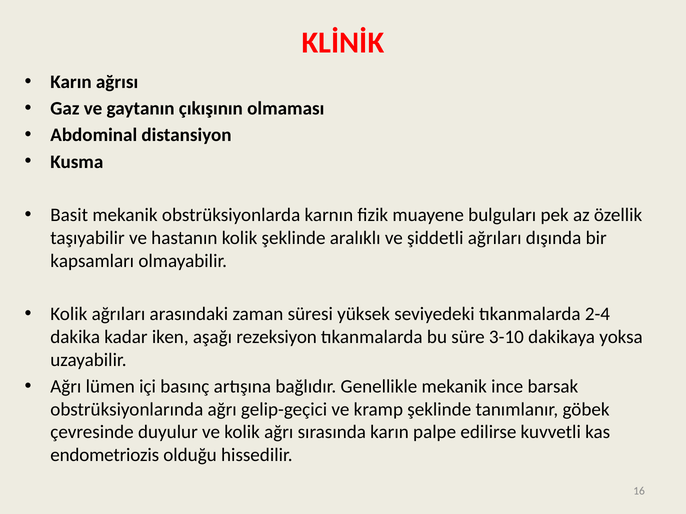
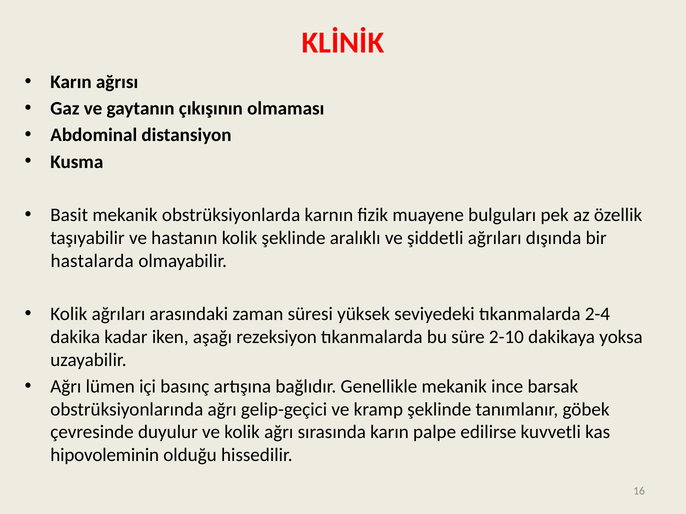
kapsamları: kapsamları -> hastalarda (92, 261)
3-10: 3-10 -> 2-10 (506, 337)
endometriozis: endometriozis -> hipovoleminin (105, 455)
